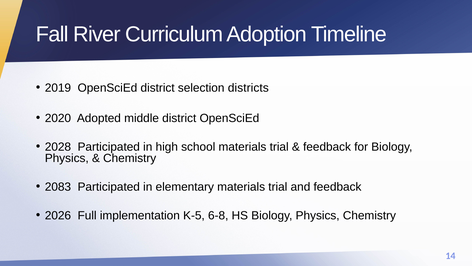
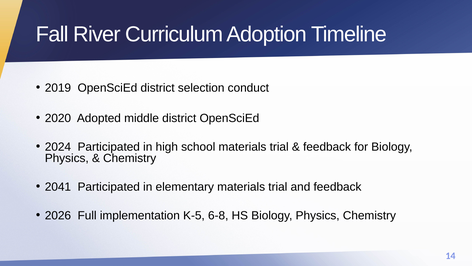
districts: districts -> conduct (248, 88)
2028: 2028 -> 2024 (58, 147)
2083: 2083 -> 2041 (58, 187)
